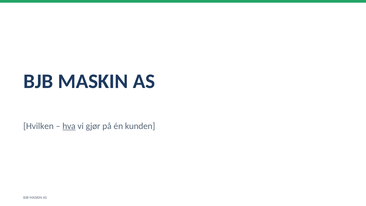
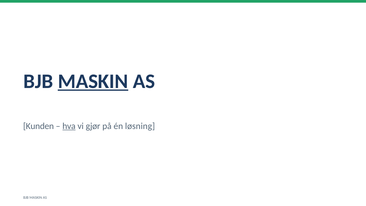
MASKIN underline: none -> present (93, 81)
Hvilken: Hvilken -> Kunden (39, 126)
kunden: kunden -> løsning (140, 126)
